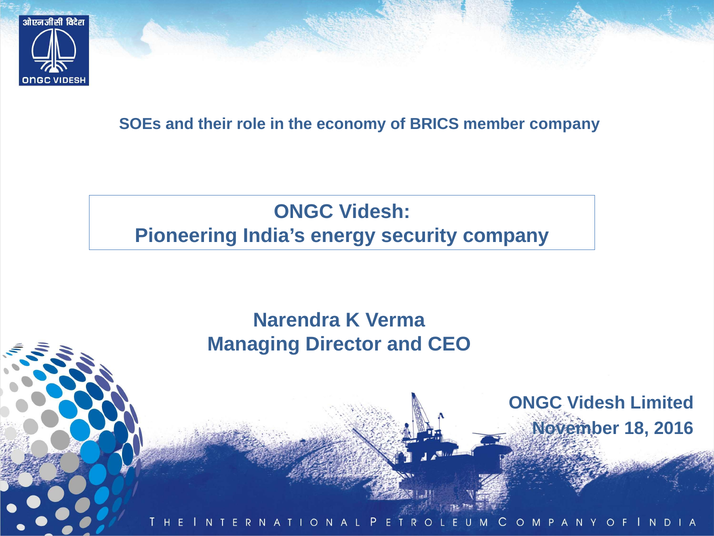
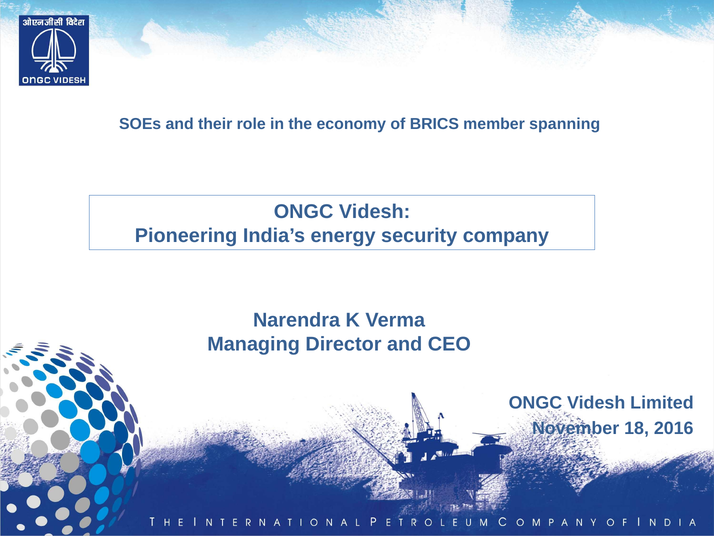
member company: company -> spanning (565, 124)
